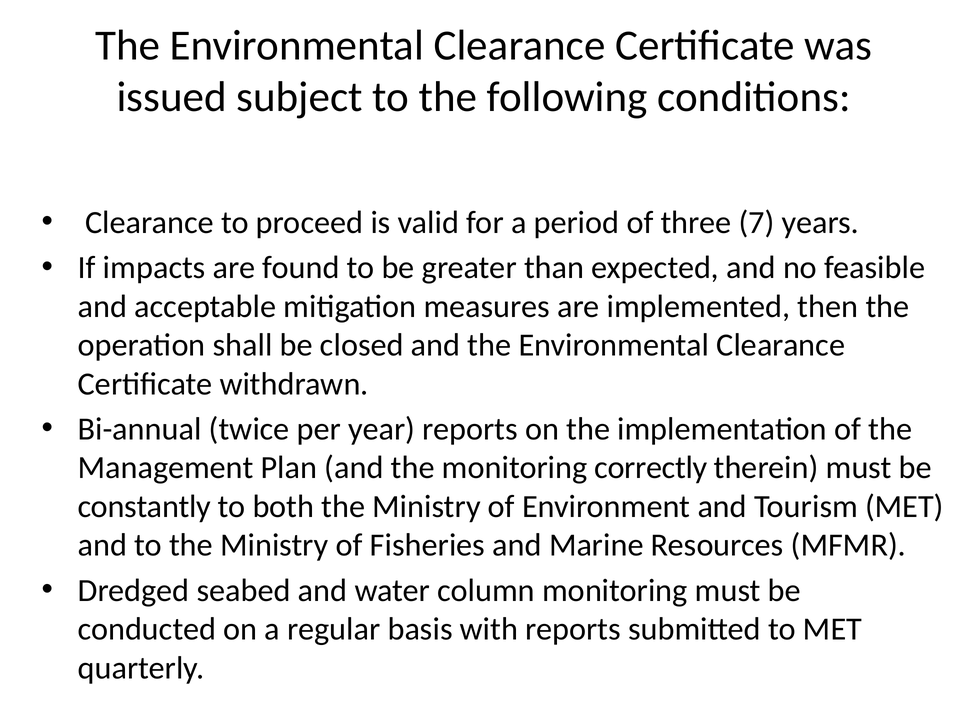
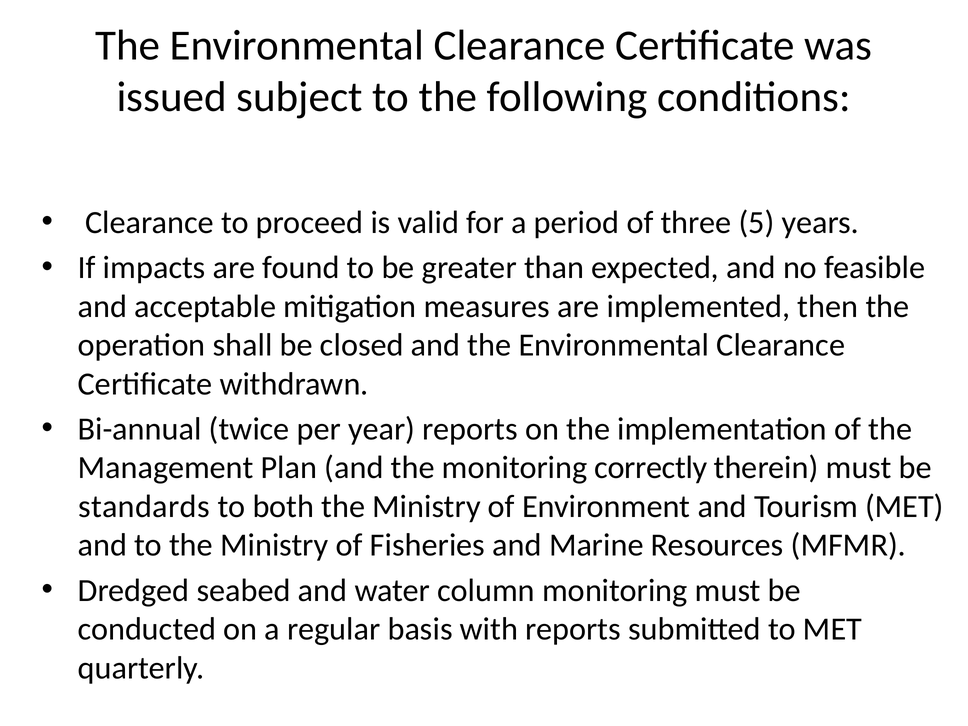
7: 7 -> 5 (757, 223)
constantly: constantly -> standards (144, 507)
